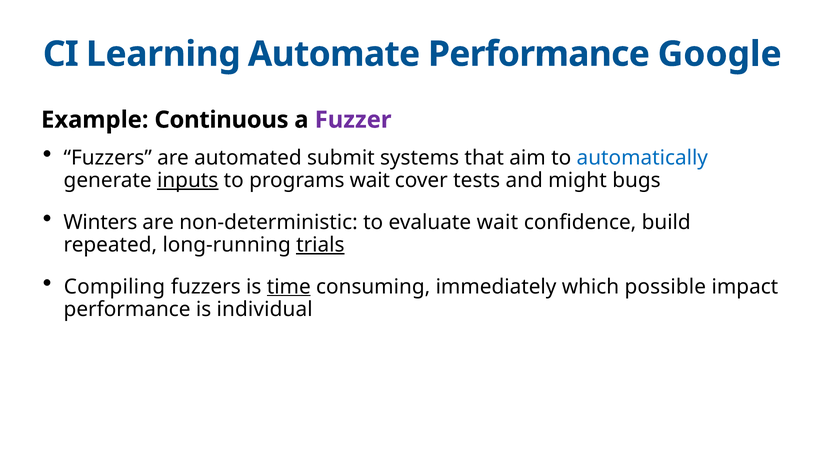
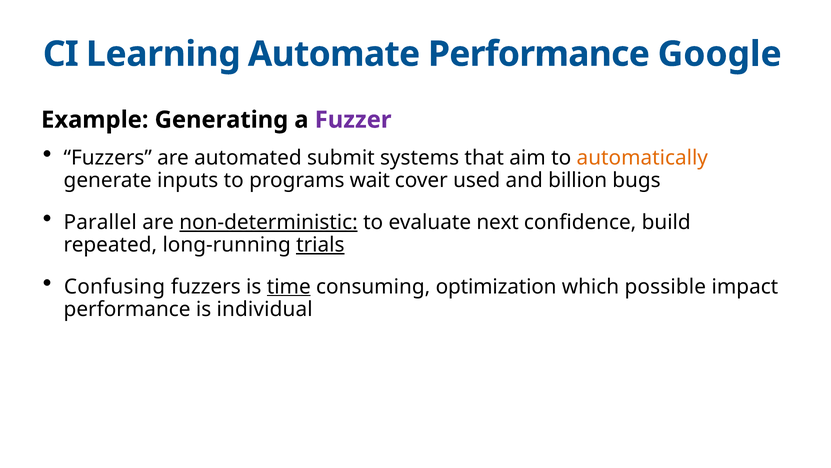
Continuous: Continuous -> Generating (221, 120)
automatically colour: blue -> orange (642, 158)
inputs underline: present -> none (188, 180)
tests: tests -> used (477, 180)
might: might -> billion (578, 180)
Winters: Winters -> Parallel (100, 222)
non-deterministic underline: none -> present (269, 222)
evaluate wait: wait -> next (498, 222)
Compiling: Compiling -> Confusing (114, 286)
immediately: immediately -> optimization (496, 286)
